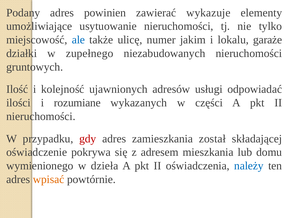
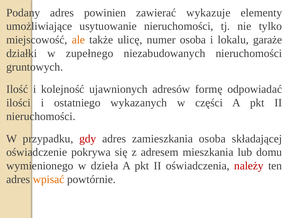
ale colour: blue -> orange (78, 40)
numer jakim: jakim -> osoba (193, 40)
usługi: usługi -> formę (209, 89)
rozumiane: rozumiane -> ostatniego (77, 103)
zamieszkania został: został -> osoba (212, 139)
należy colour: blue -> red (249, 166)
